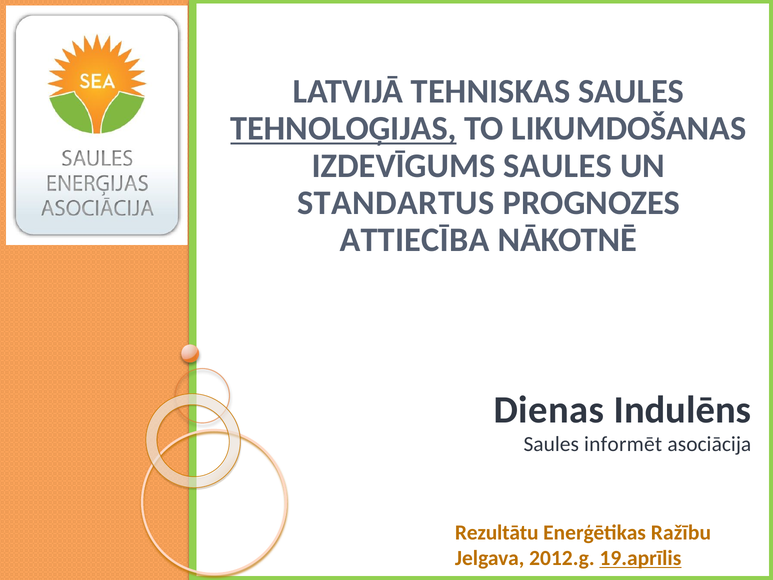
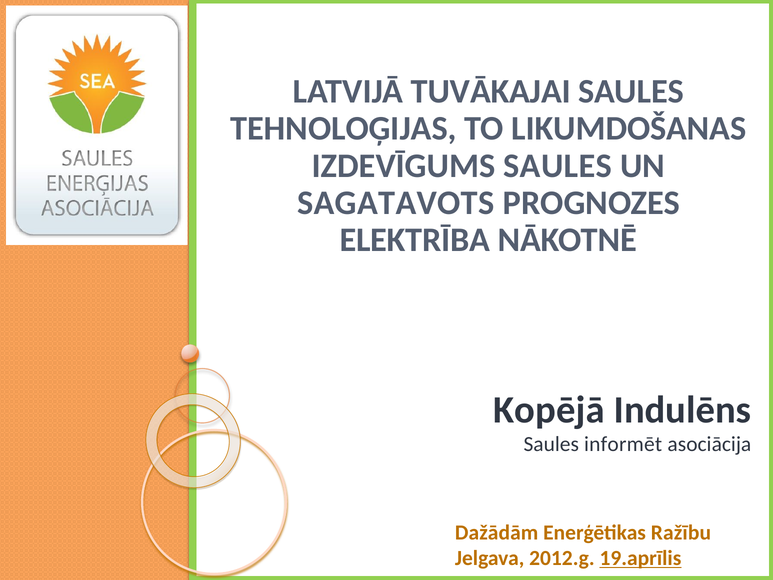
TEHNISKAS: TEHNISKAS -> TUVĀKAJAI (491, 91)
TEHNOLOĢIJAS underline: present -> none (343, 129)
STANDARTUS: STANDARTUS -> SAGATAVOTS (396, 203)
ATTIECĪBA: ATTIECĪBA -> ELEKTRĪBA (415, 240)
Dienas: Dienas -> Kopējā (549, 410)
Rezultātu: Rezultātu -> Dažādām (497, 532)
